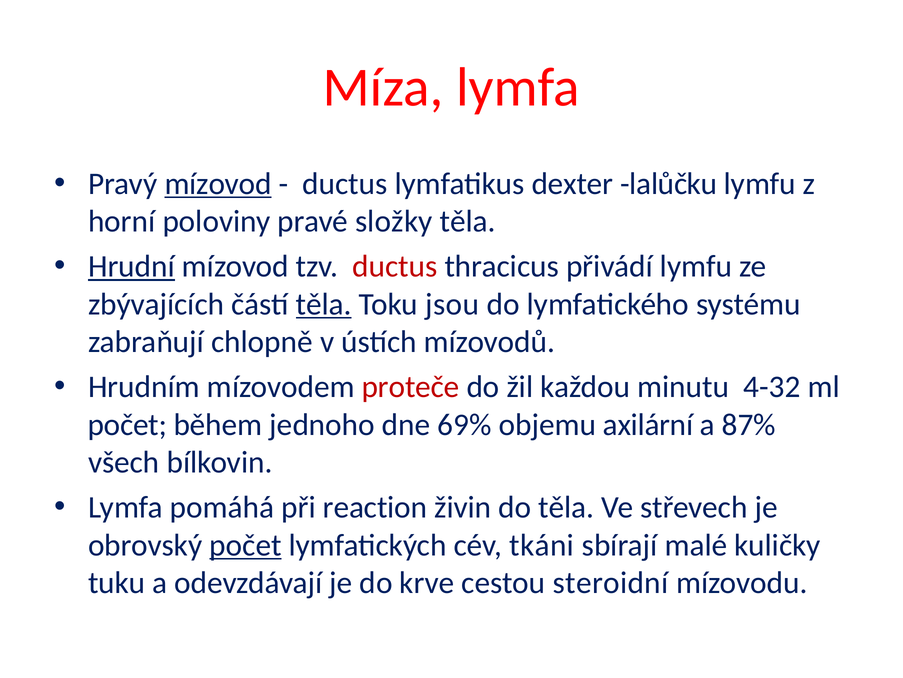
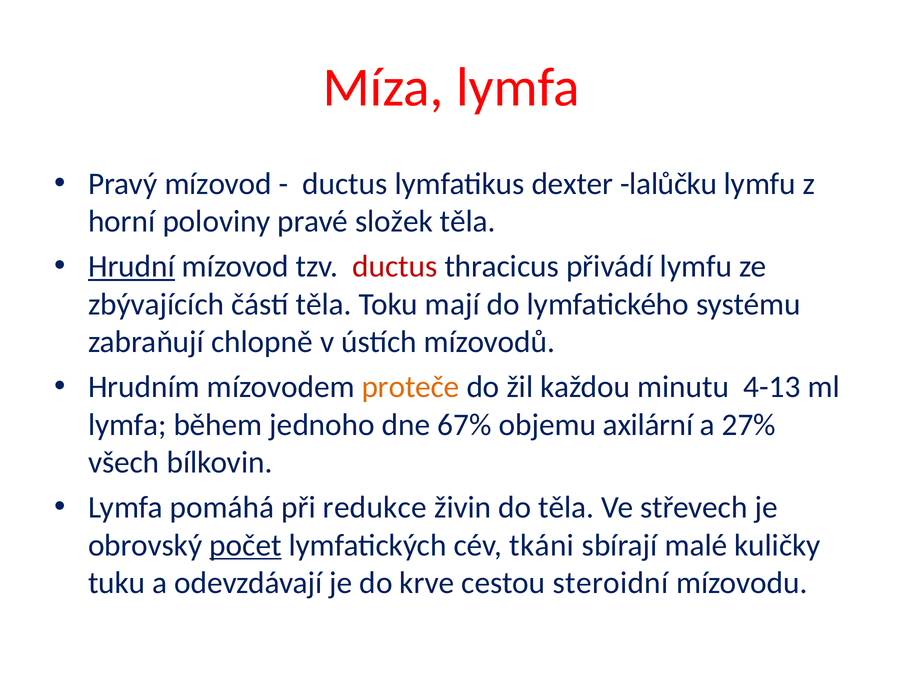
mízovod underline: present -> none (218, 184)
složky: složky -> složek (394, 221)
těla underline: present -> none (324, 304)
jsou: jsou -> mají (452, 304)
proteče colour: red -> orange (411, 387)
4-32: 4-32 -> 4-13 (772, 387)
počet: počet -> lymfa (127, 424)
69%: 69% -> 67% (465, 424)
87%: 87% -> 27% (749, 424)
reaction: reaction -> redukce (375, 507)
